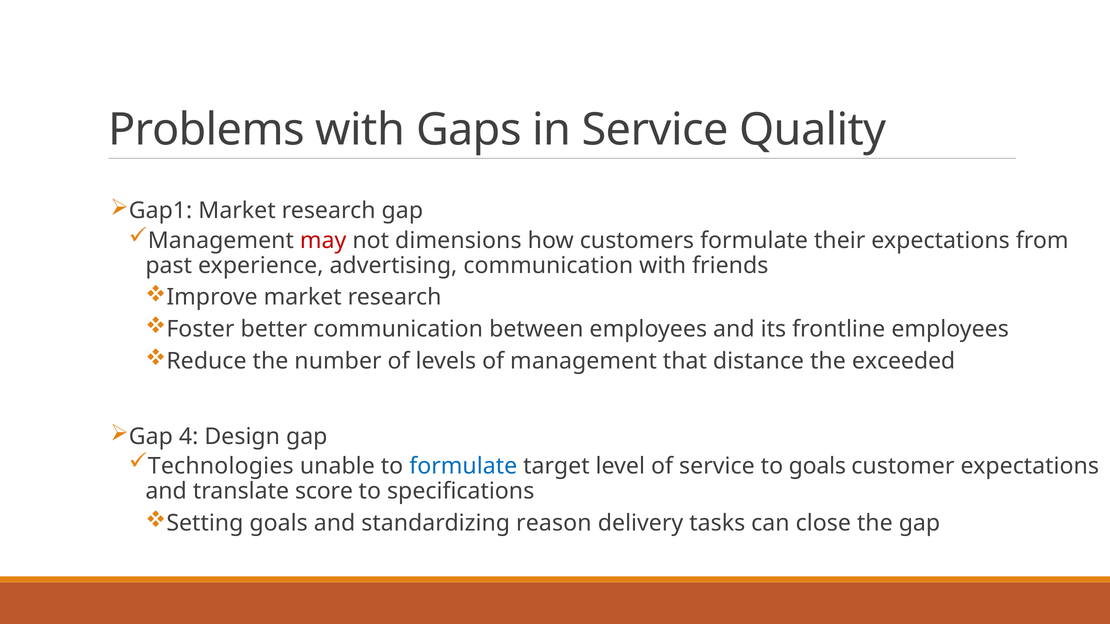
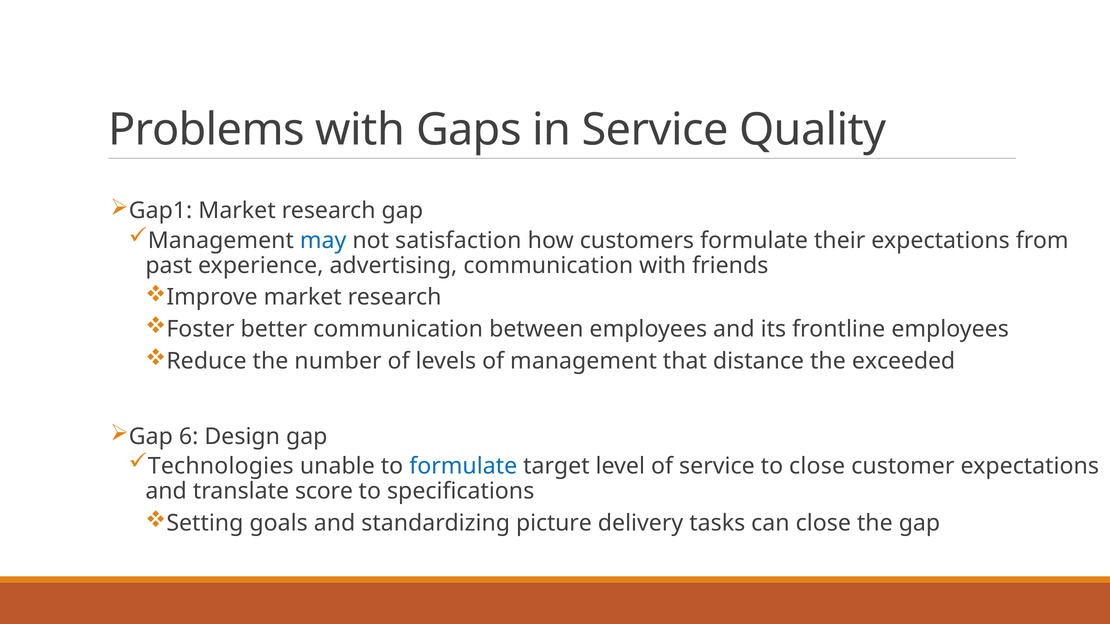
may colour: red -> blue (323, 241)
dimensions: dimensions -> satisfaction (458, 241)
4: 4 -> 6 (189, 437)
to goals: goals -> close (817, 466)
reason: reason -> picture (554, 523)
